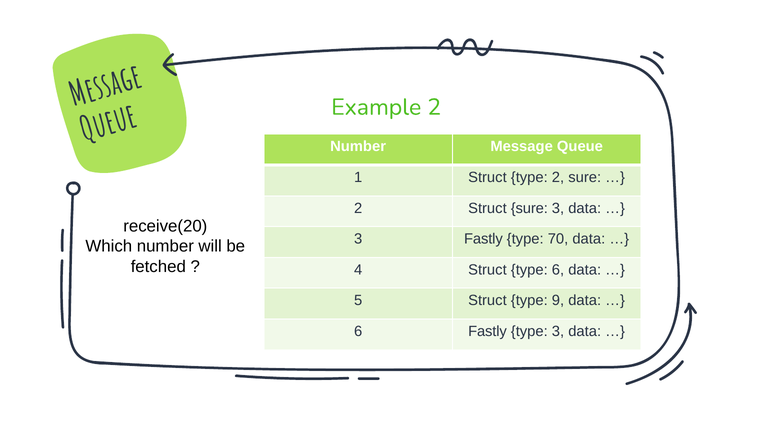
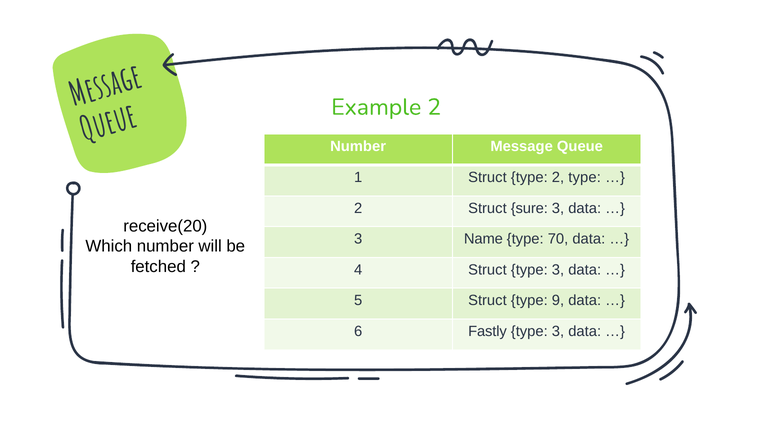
2 sure: sure -> type (585, 177)
3 Fastly: Fastly -> Name (483, 239)
Struct type 6: 6 -> 3 (558, 270)
